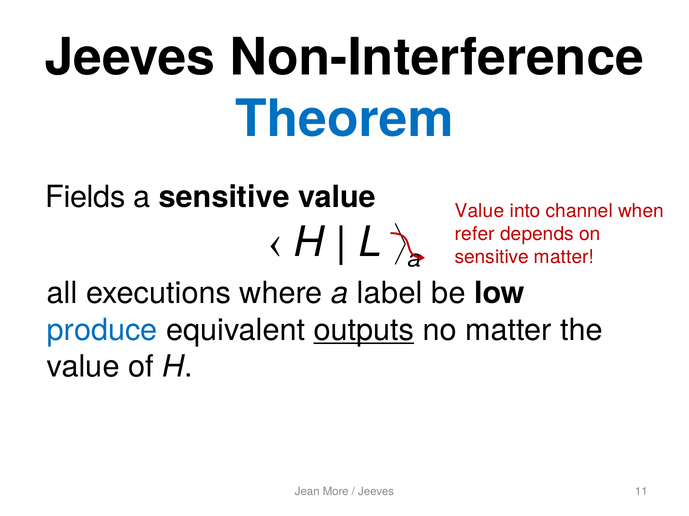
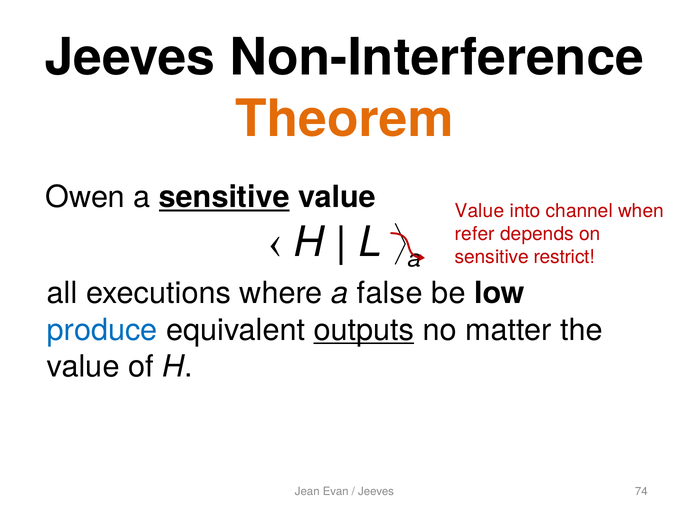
Theorem colour: blue -> orange (344, 120)
Fields: Fields -> Owen (85, 198)
sensitive underline: none -> present (224, 198)
sensitive matter: matter -> restrict (564, 257)
label: label -> false (390, 294)
More: More -> Evan (336, 492)
11: 11 -> 74 (641, 492)
